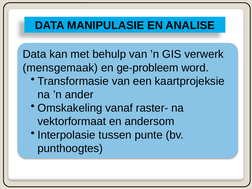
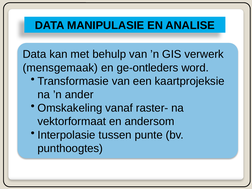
ge-probleem: ge-probleem -> ge-ontleders (148, 68)
